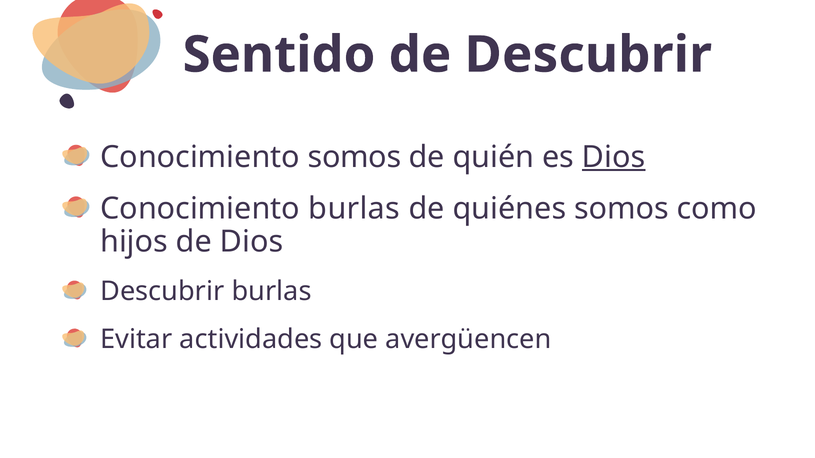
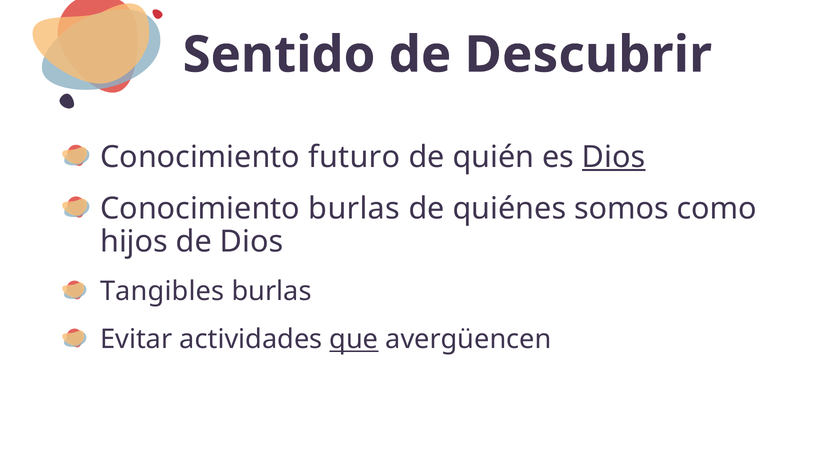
Conocimiento somos: somos -> futuro (354, 157)
Descubrir: Descubrir -> Tangibles (162, 292)
que underline: none -> present (354, 340)
